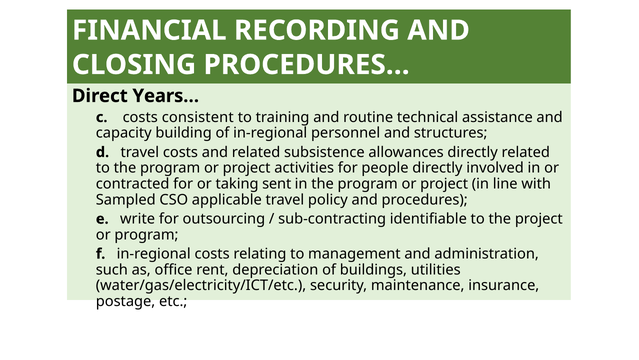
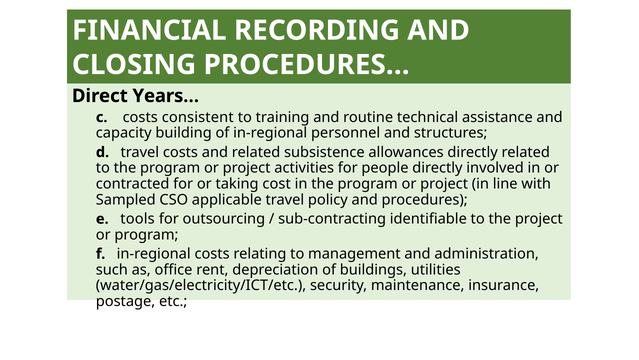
sent: sent -> cost (277, 184)
write: write -> tools (138, 219)
